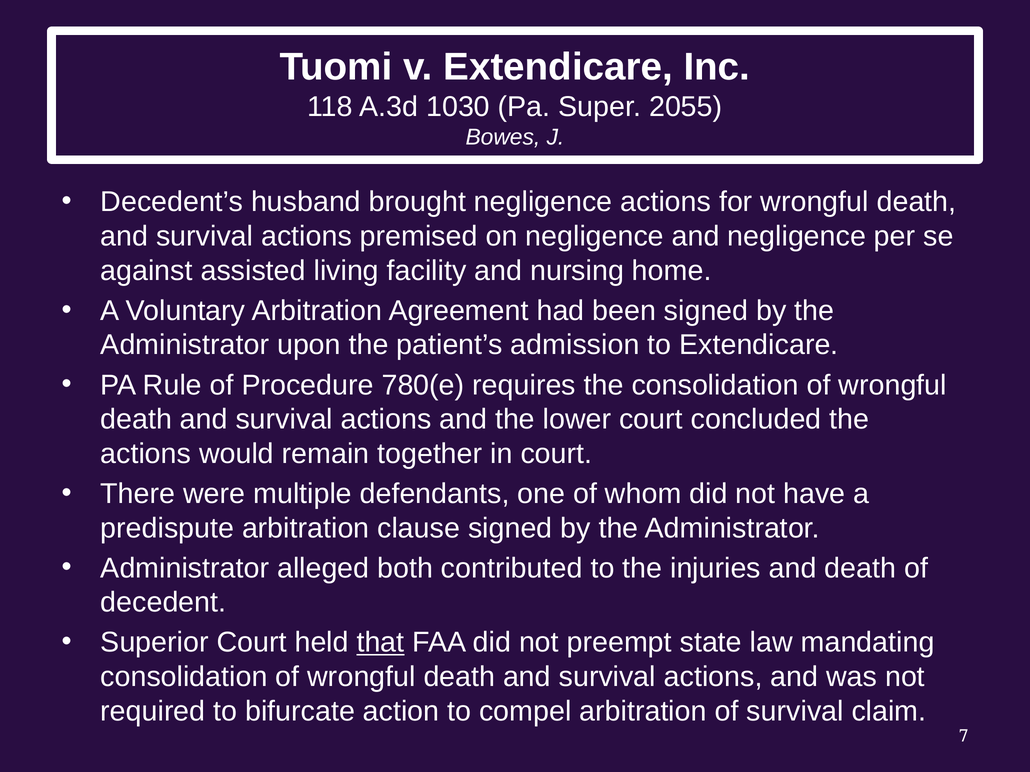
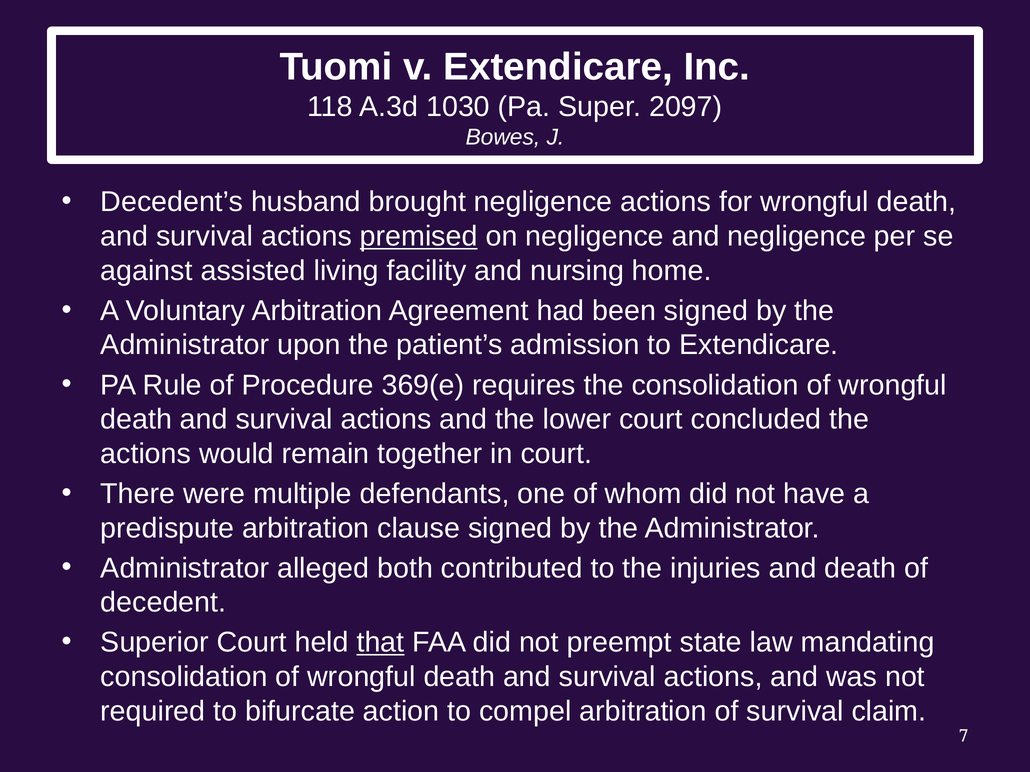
2055: 2055 -> 2097 (686, 107)
premised underline: none -> present (419, 236)
780(e: 780(e -> 369(e (423, 385)
